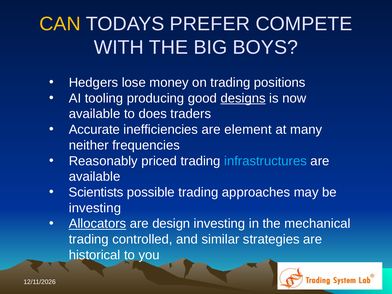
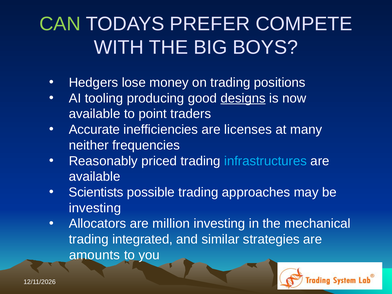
CAN colour: yellow -> light green (60, 24)
does: does -> point (153, 114)
element: element -> licenses (248, 130)
Allocators underline: present -> none (97, 224)
design: design -> million (171, 224)
controlled: controlled -> integrated (143, 239)
historical: historical -> amounts (95, 255)
